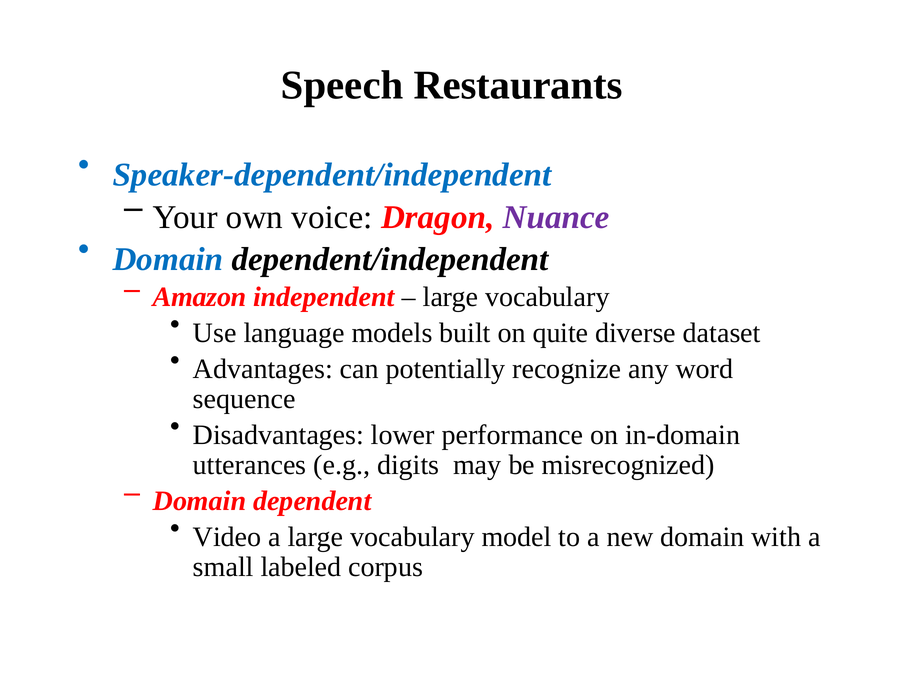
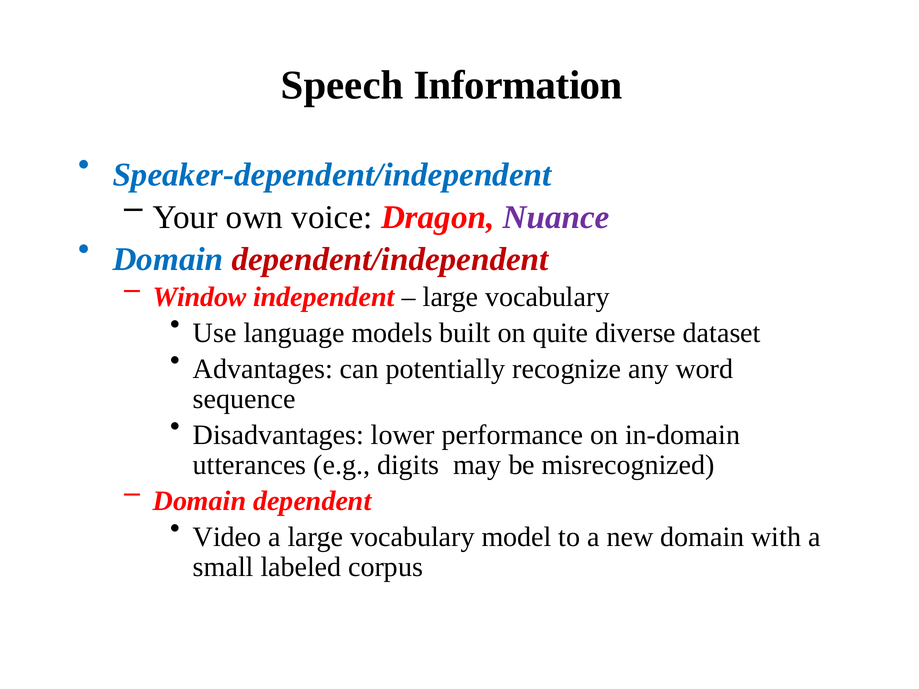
Restaurants: Restaurants -> Information (518, 85)
dependent/independent colour: black -> red (390, 259)
Amazon: Amazon -> Window (200, 297)
